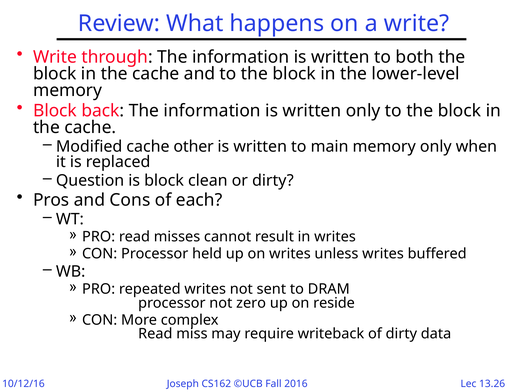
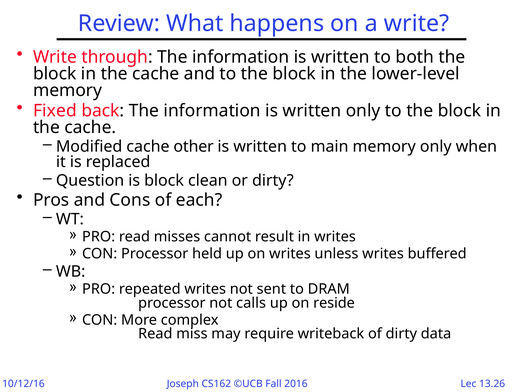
Block: Block -> Fixed (55, 111)
zero: zero -> calls (251, 303)
